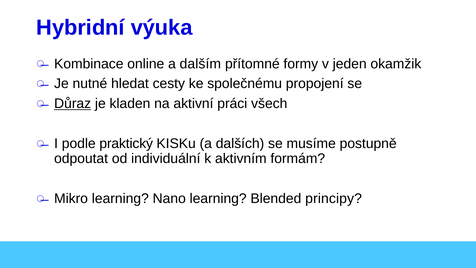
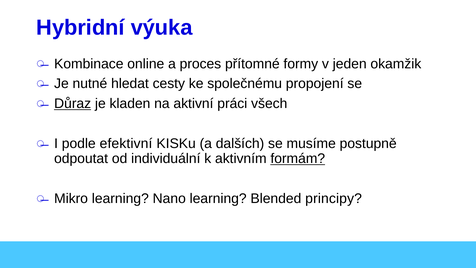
dalším: dalším -> proces (200, 64)
praktický: praktický -> efektivní (126, 144)
formám underline: none -> present (298, 159)
